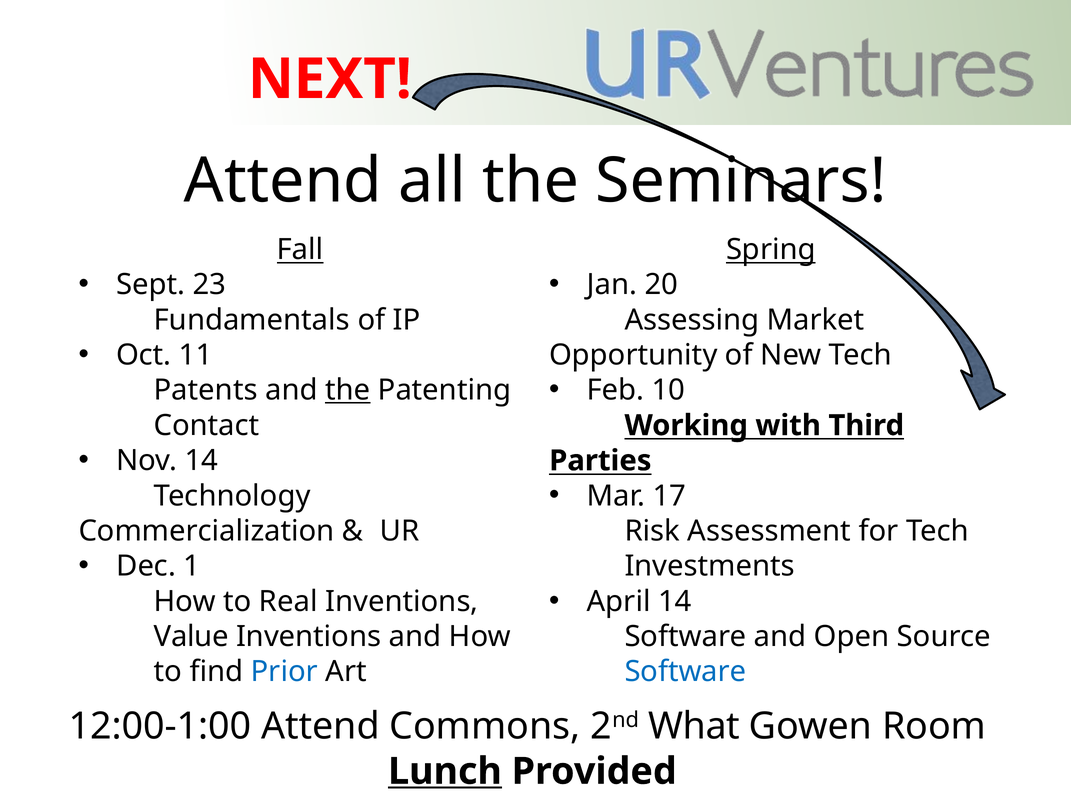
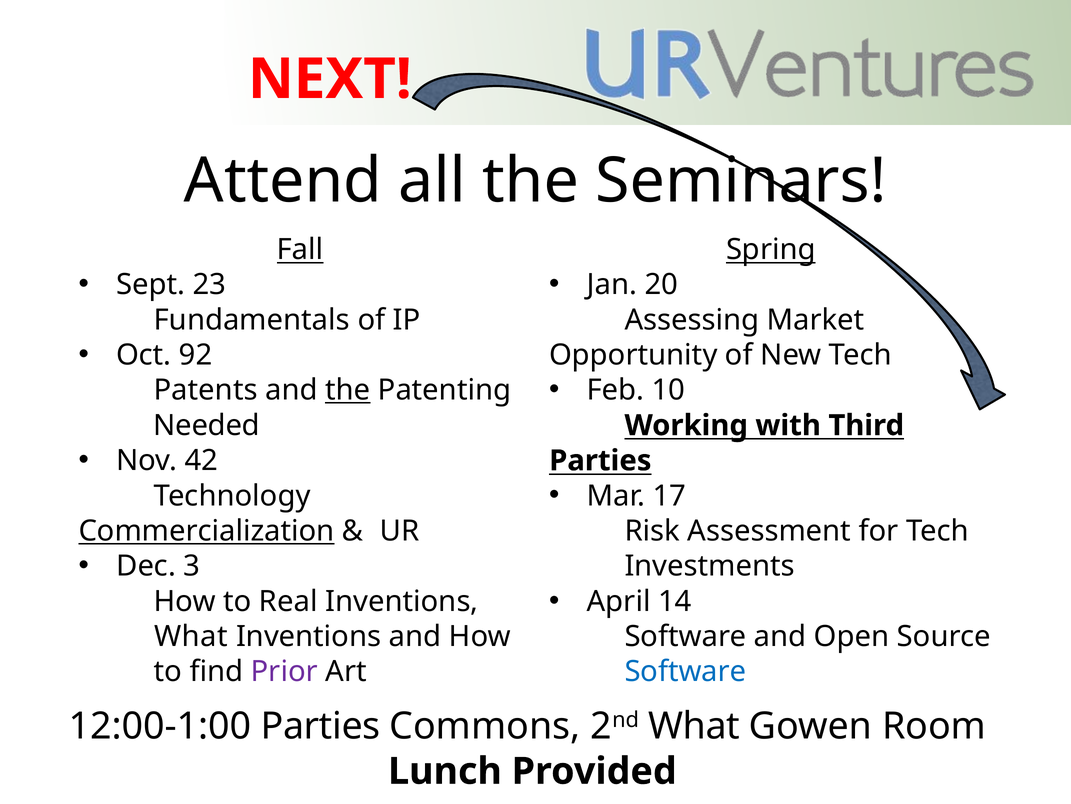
11: 11 -> 92 (196, 355)
Contact: Contact -> Needed (207, 425)
Nov 14: 14 -> 42 (201, 460)
Commercialization underline: none -> present (207, 531)
1: 1 -> 3 (192, 566)
Value: Value -> What (191, 636)
Prior colour: blue -> purple (284, 671)
12:00-1:00 Attend: Attend -> Parties (321, 725)
Lunch underline: present -> none (445, 771)
